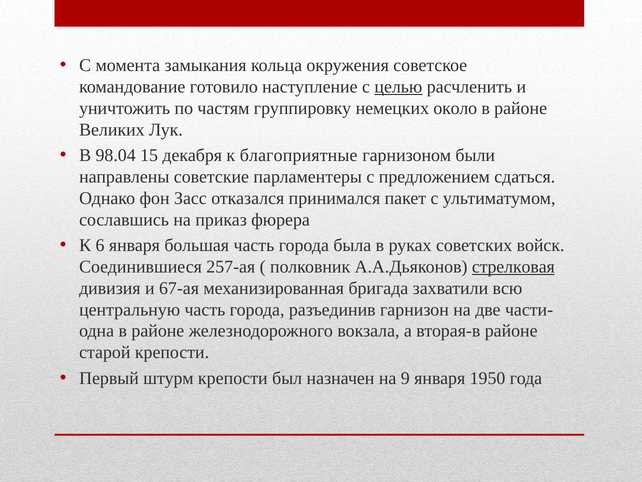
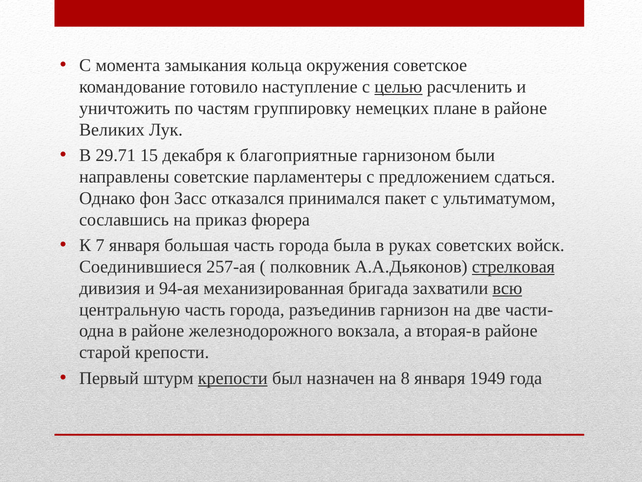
около: около -> плане (455, 108)
98.04: 98.04 -> 29.71 (116, 155)
6: 6 -> 7 (100, 245)
67-ая: 67-ая -> 94-ая (179, 288)
всю underline: none -> present (507, 288)
крепости underline: none -> present (233, 378)
9: 9 -> 8 (405, 378)
1950: 1950 -> 1949 (488, 378)
